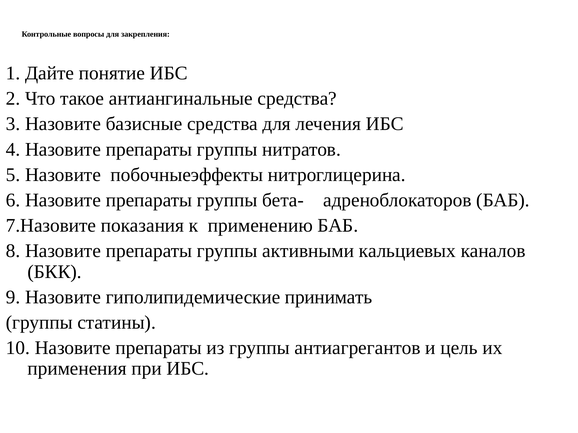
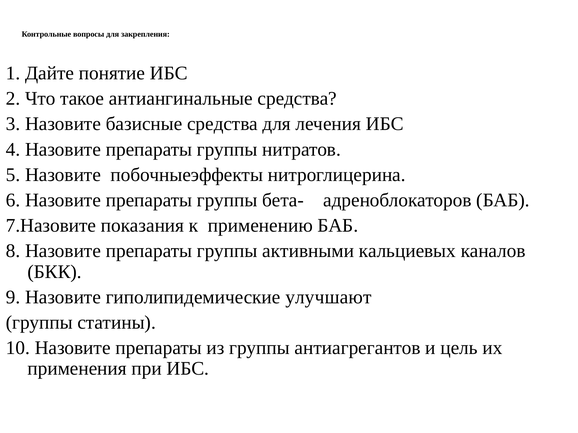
принимать: принимать -> улучшают (328, 297)
